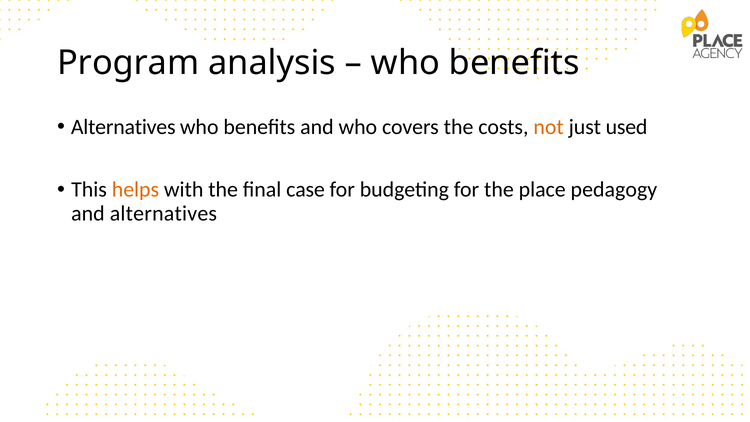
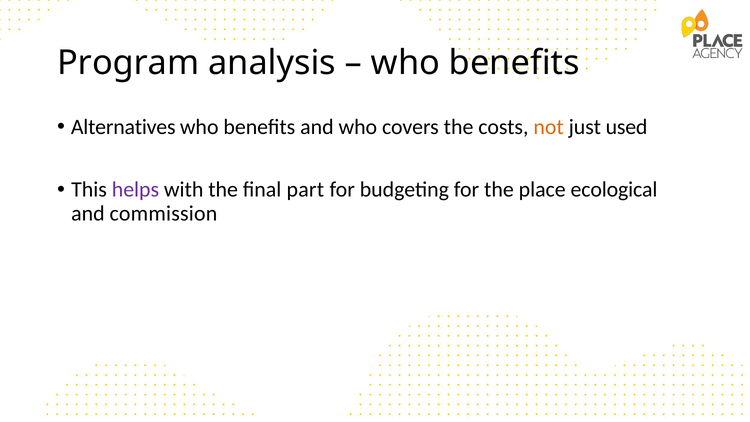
helps colour: orange -> purple (135, 190)
case: case -> part (305, 190)
pedagogy: pedagogy -> ecological (614, 190)
and alternatives: alternatives -> commission (163, 213)
